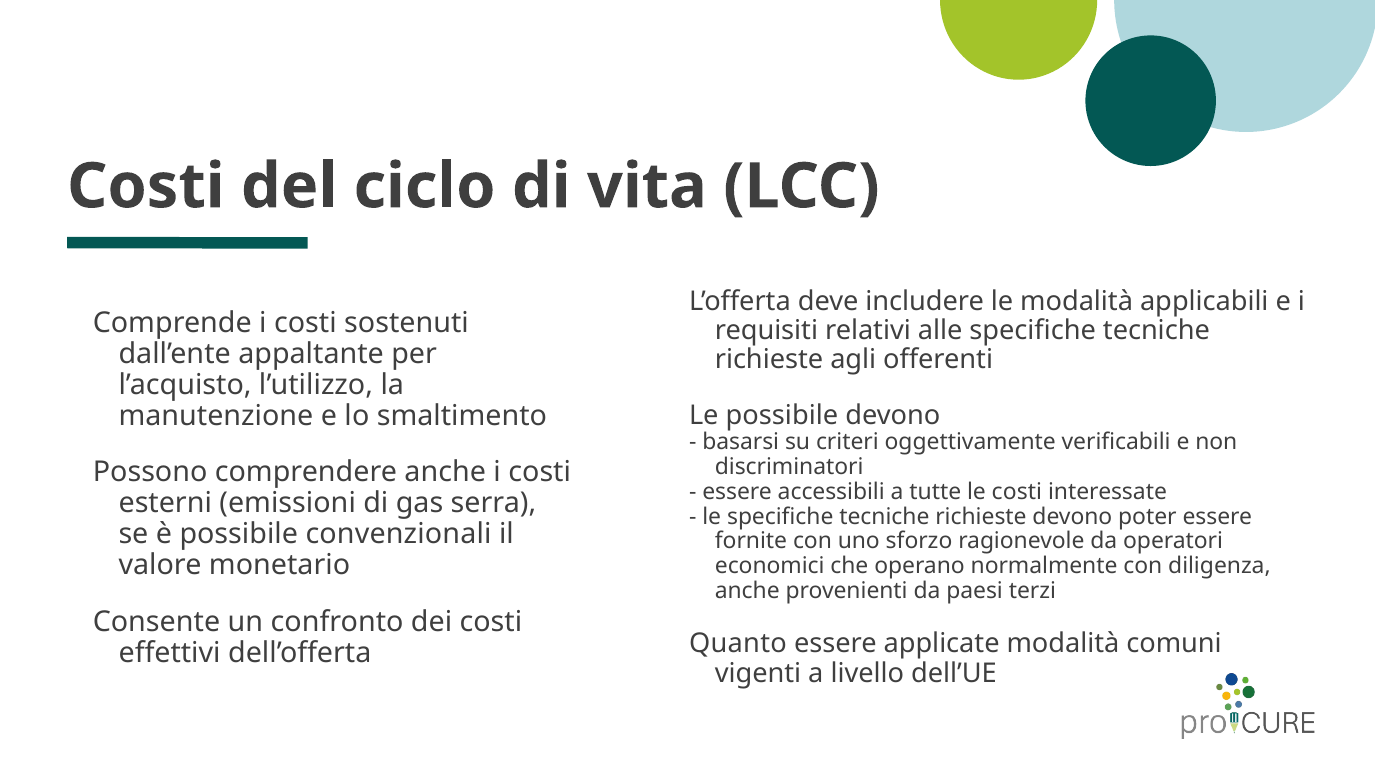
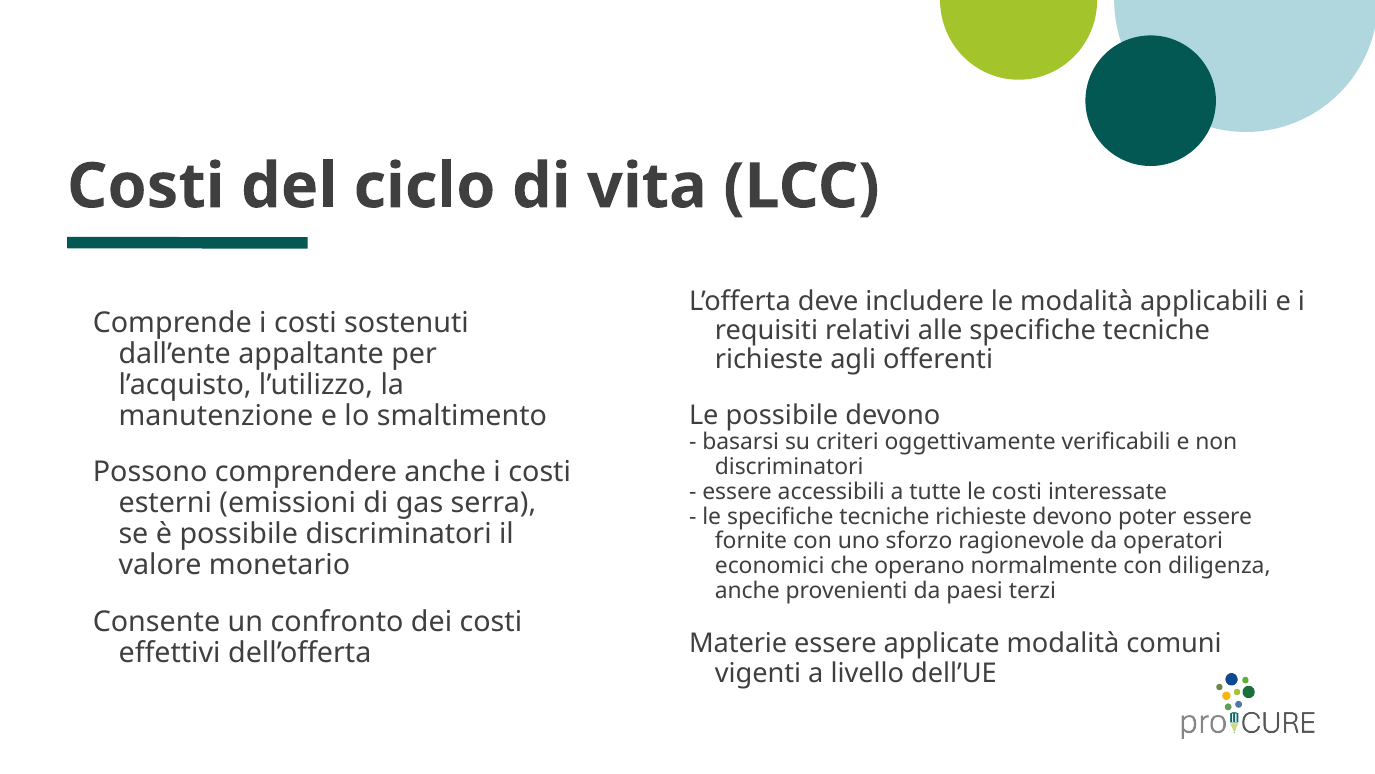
possibile convenzionali: convenzionali -> discriminatori (399, 534)
Quanto: Quanto -> Materie (738, 643)
